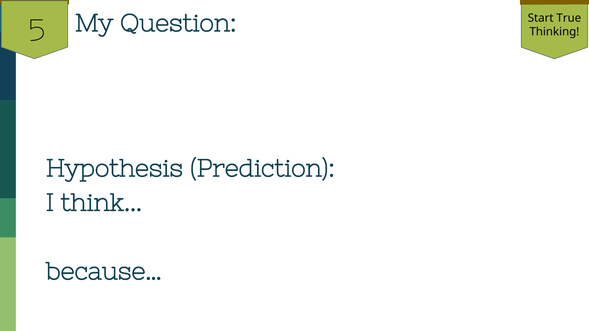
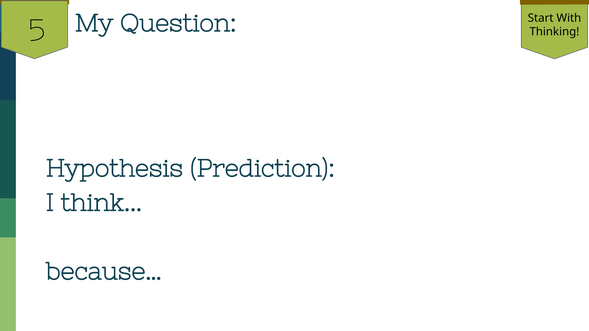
True: True -> With (569, 18)
